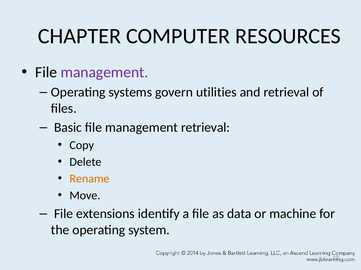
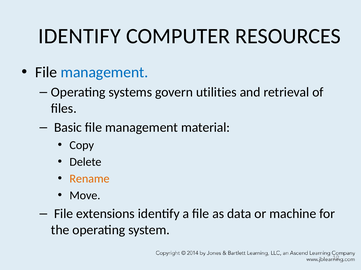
CHAPTER: CHAPTER -> IDENTIFY (79, 36)
management colour: purple -> blue (104, 72)
management retrieval: retrieval -> material (206, 128)
